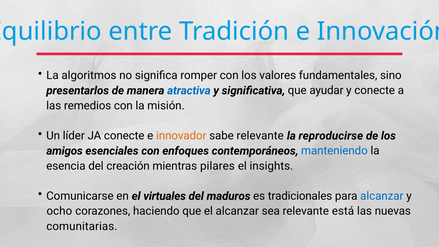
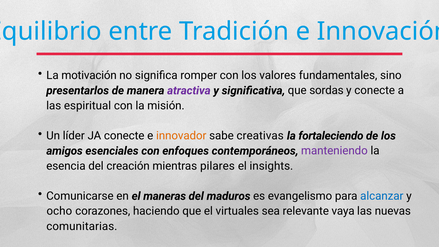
algoritmos: algoritmos -> motivación (89, 75)
atractiva colour: blue -> purple (189, 91)
ayudar: ayudar -> sordas (326, 91)
remedios: remedios -> espiritual (88, 106)
sabe relevante: relevante -> creativas (260, 136)
reproducirse: reproducirse -> fortaleciendo (331, 136)
manteniendo colour: blue -> purple (334, 151)
virtuales: virtuales -> maneras (165, 196)
tradicionales: tradicionales -> evangelismo (300, 196)
el alcanzar: alcanzar -> virtuales (237, 211)
está: está -> vaya (343, 211)
